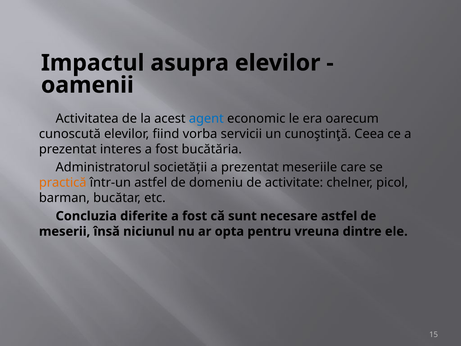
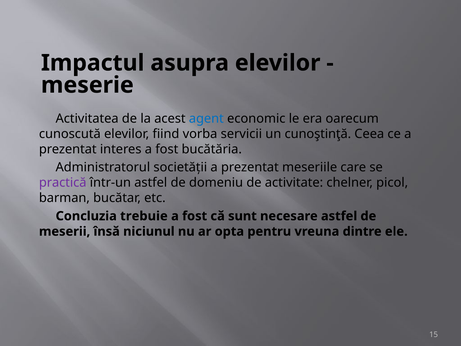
oamenii: oamenii -> meserie (87, 85)
practică colour: orange -> purple (63, 183)
diferite: diferite -> trebuie (144, 216)
